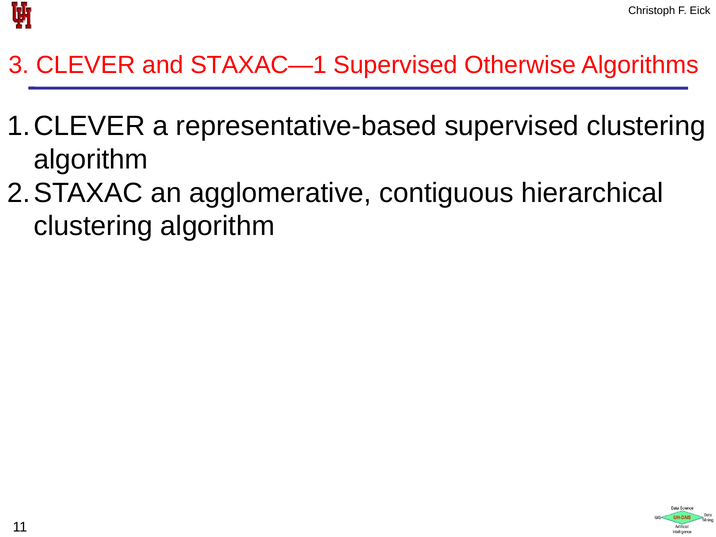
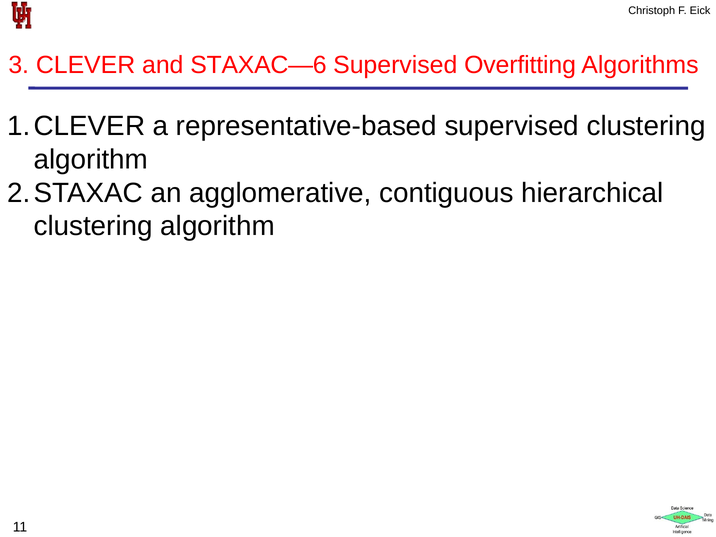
STAXAC—1: STAXAC—1 -> STAXAC—6 (258, 65)
Otherwise: Otherwise -> Overfitting (520, 65)
